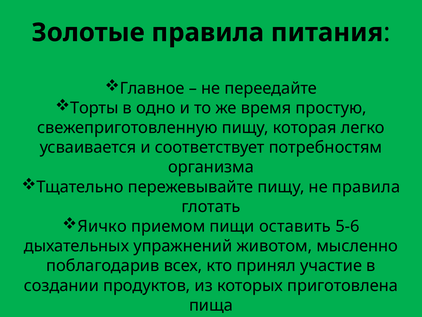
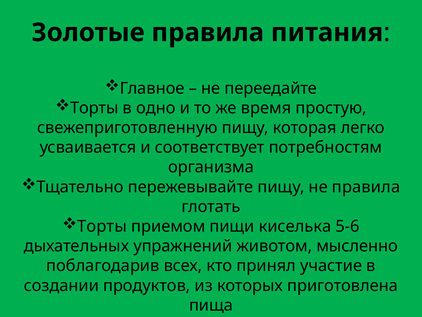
Яичко: Яичко -> Торты (102, 226)
оставить: оставить -> киселька (295, 226)
